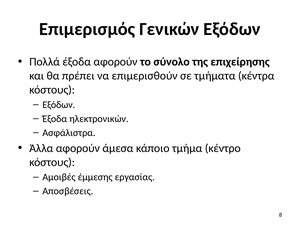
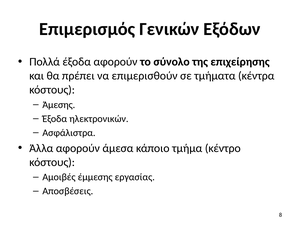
Εξόδων: Εξόδων -> Άμεσης (59, 105)
